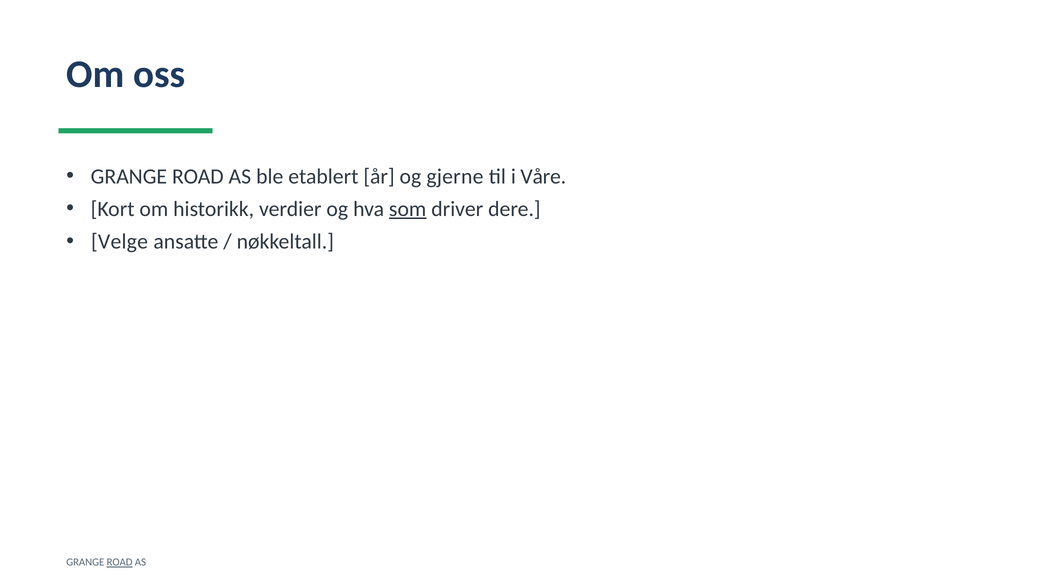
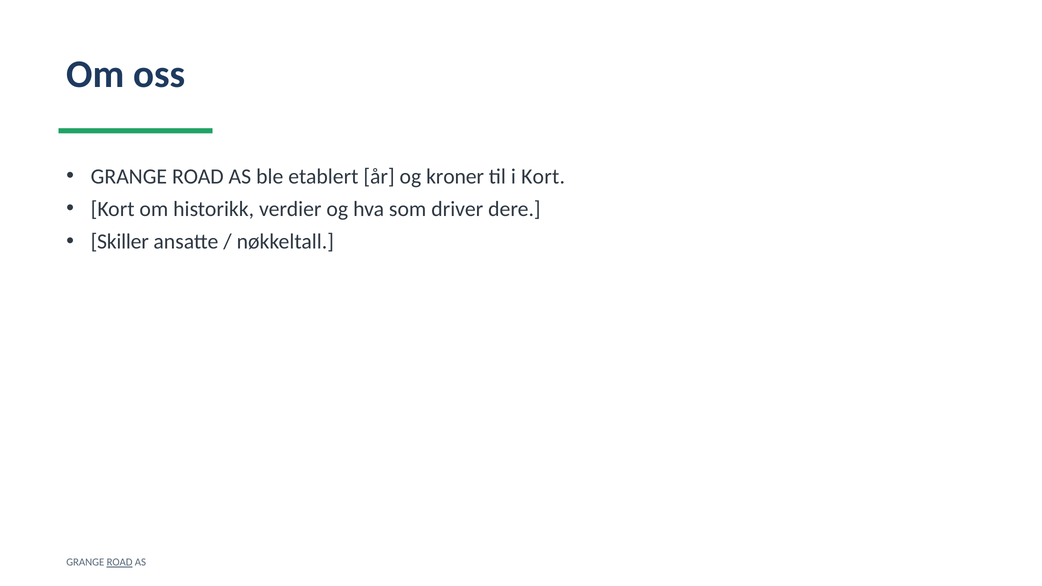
gjerne: gjerne -> kroner (455, 176)
i Våre: Våre -> Kort (543, 176)
som underline: present -> none (408, 209)
Velge: Velge -> Skiller (120, 242)
